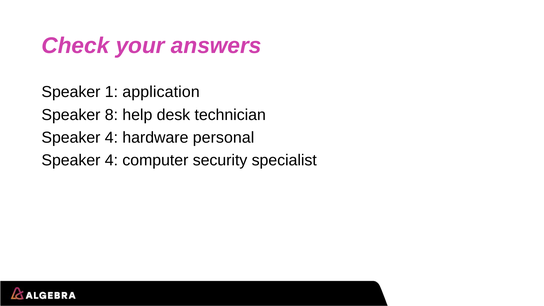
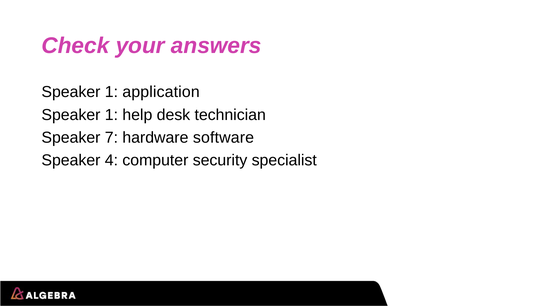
8: 8 -> 1 (111, 115)
4: 4 -> 7 (111, 138)
personal: personal -> software (224, 138)
